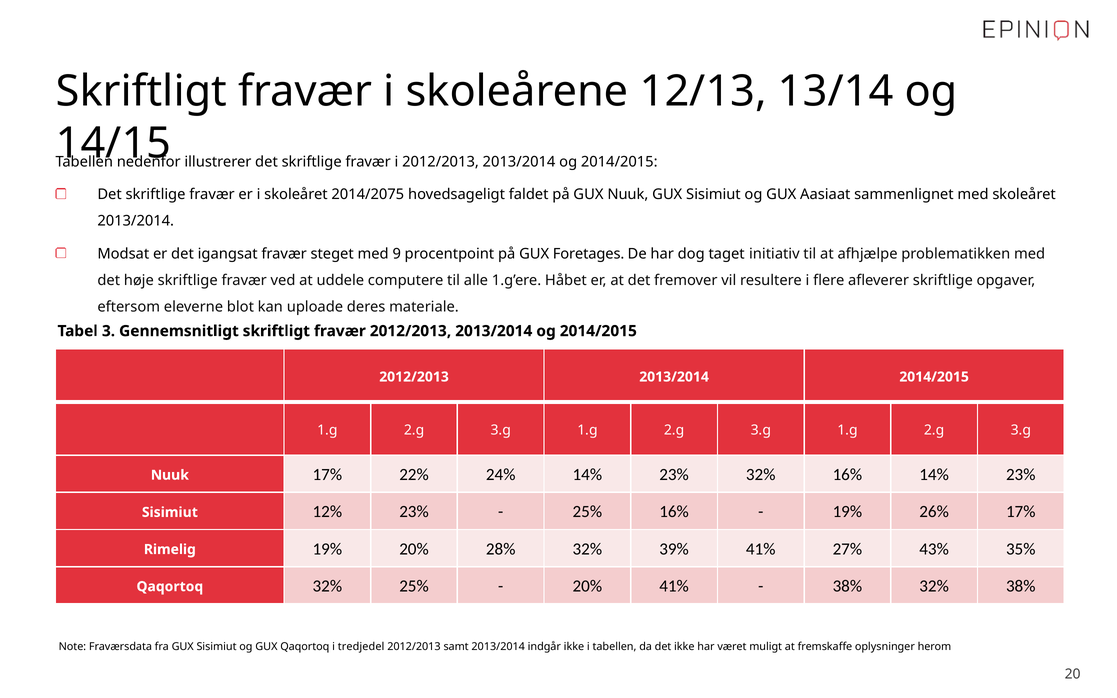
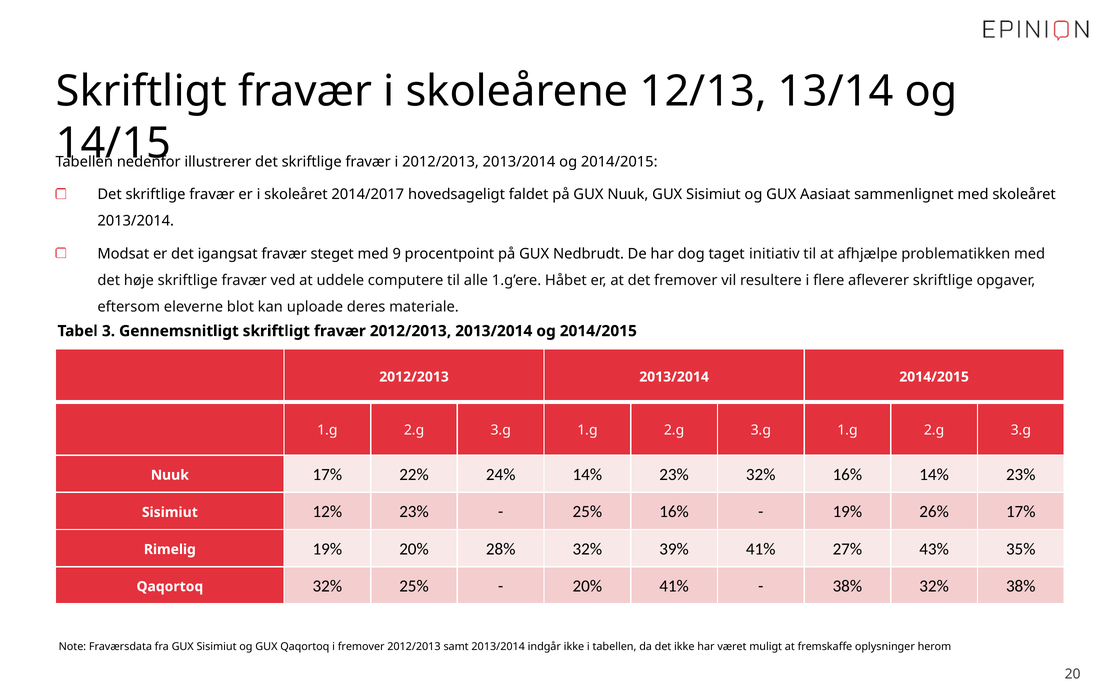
2014/2075: 2014/2075 -> 2014/2017 (368, 195)
Foretages: Foretages -> Nedbrudt (589, 254)
i tredjedel: tredjedel -> fremover (361, 647)
